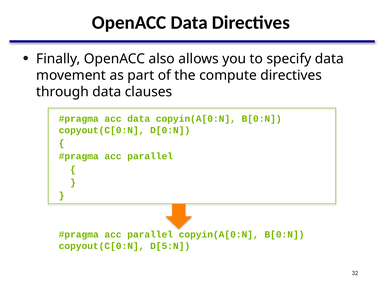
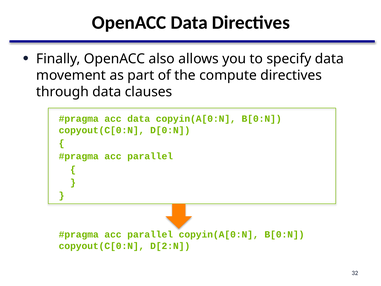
D[5:N: D[5:N -> D[2:N (170, 246)
